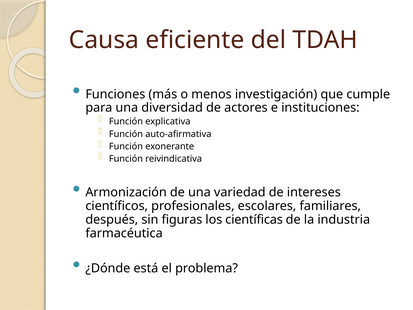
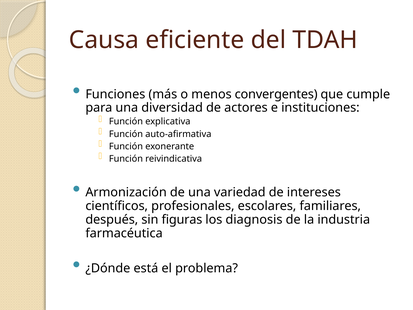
investigación: investigación -> convergentes (276, 94)
científicas: científicas -> diagnosis (254, 219)
